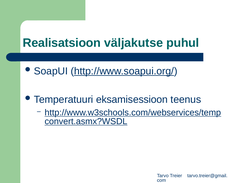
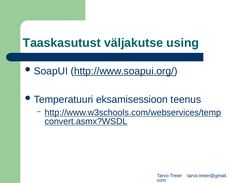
Realisatsioon: Realisatsioon -> Taaskasutust (62, 43)
puhul: puhul -> using (183, 43)
